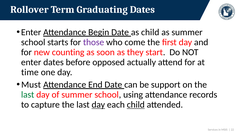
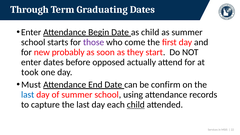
Rollover: Rollover -> Through (30, 10)
counting: counting -> probably (68, 52)
time: time -> took (30, 72)
support: support -> confirm (166, 85)
last colour: green -> blue (28, 95)
day underline: present -> none (98, 105)
